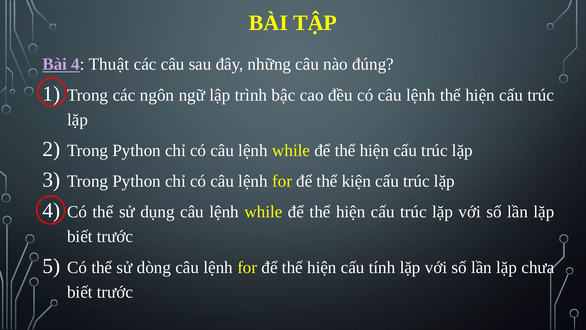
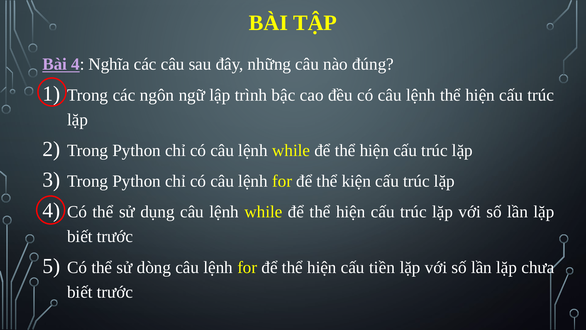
Thuật: Thuật -> Nghĩa (109, 64)
tính: tính -> tiền (382, 267)
